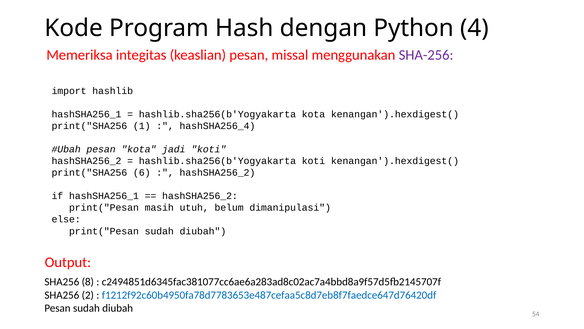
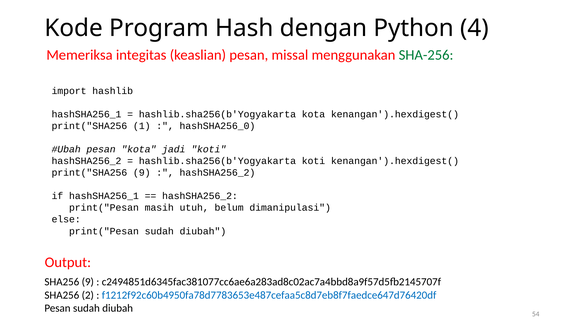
SHA-256 colour: purple -> green (426, 55)
hashSHA256_4: hashSHA256_4 -> hashSHA256_0 (217, 126)
print("SHA256 6: 6 -> 9 (142, 172)
SHA256 8: 8 -> 9 (88, 282)
